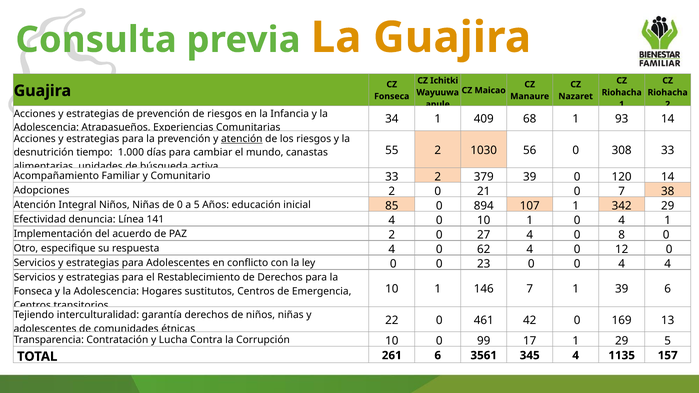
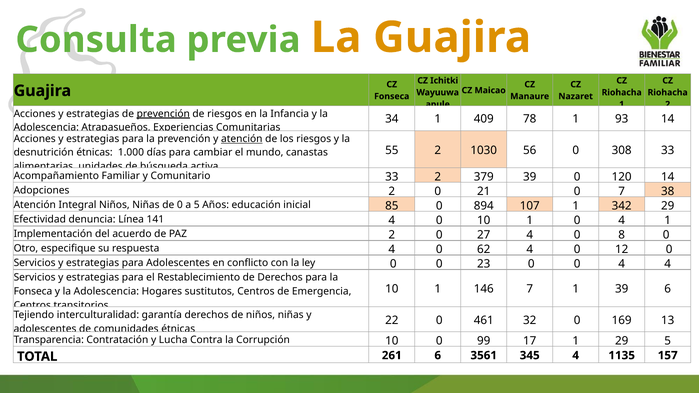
prevención underline: none -> present (163, 114)
68: 68 -> 78 (530, 119)
desnutrición tiempo: tiempo -> étnicas (95, 153)
42: 42 -> 32 (530, 320)
